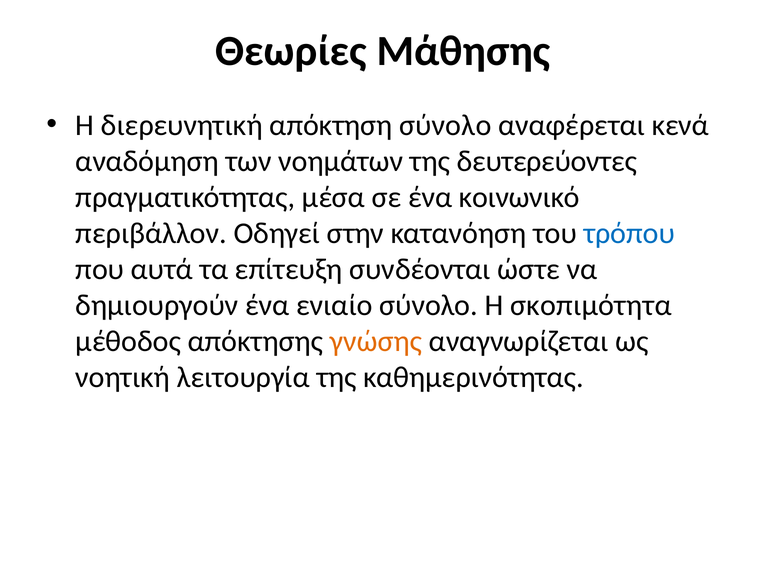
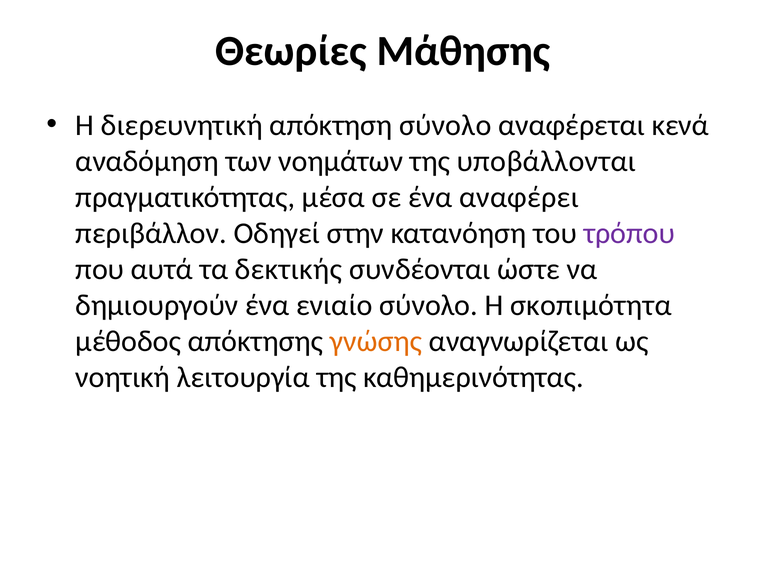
δευτερεύοντες: δευτερεύοντες -> υποβάλλονται (547, 161)
κοινωνικό: κοινωνικό -> αναφέρει (519, 197)
τρόπου colour: blue -> purple (629, 233)
επίτευξη: επίτευξη -> δεκτικής (289, 269)
